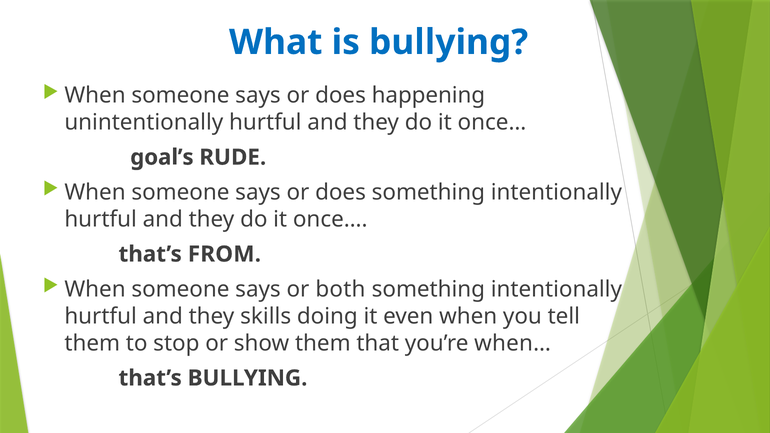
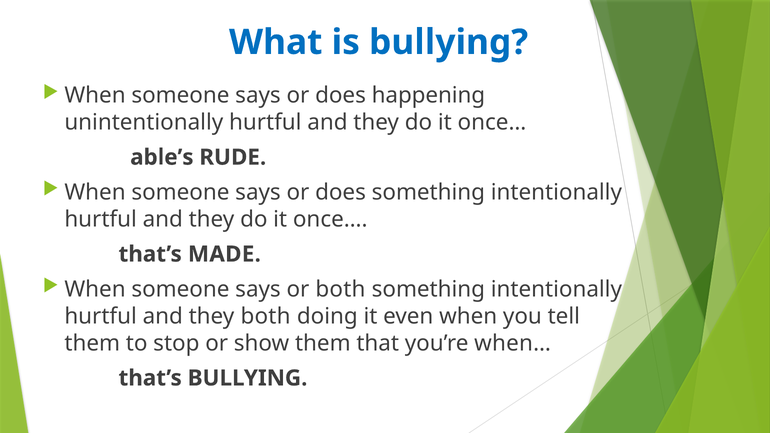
goal’s: goal’s -> able’s (162, 157)
FROM: FROM -> MADE (224, 254)
they skills: skills -> both (266, 316)
